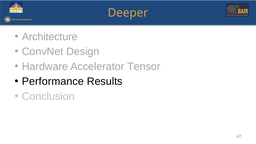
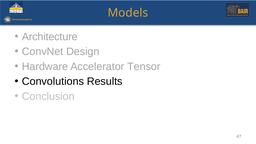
Deeper: Deeper -> Models (128, 13)
Performance: Performance -> Convolutions (53, 81)
